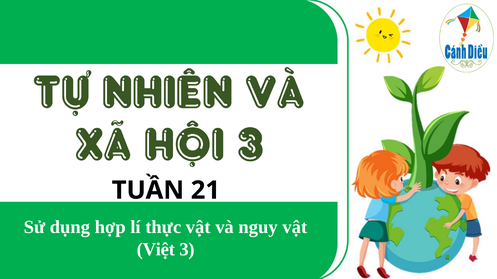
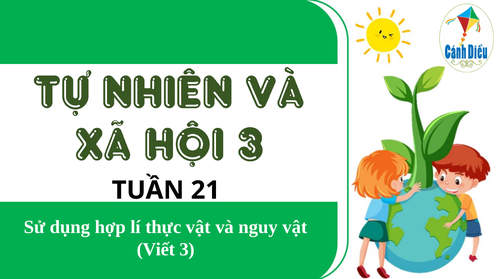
Việt: Việt -> Viết (156, 250)
